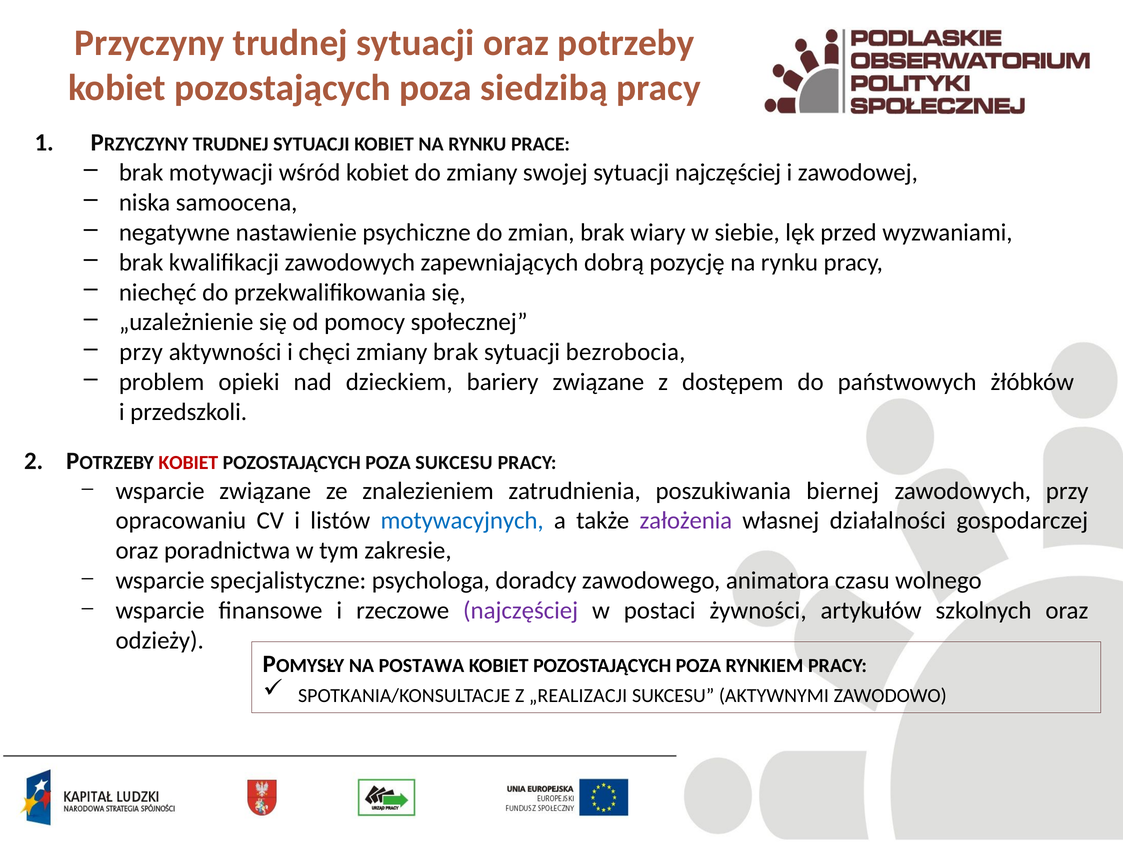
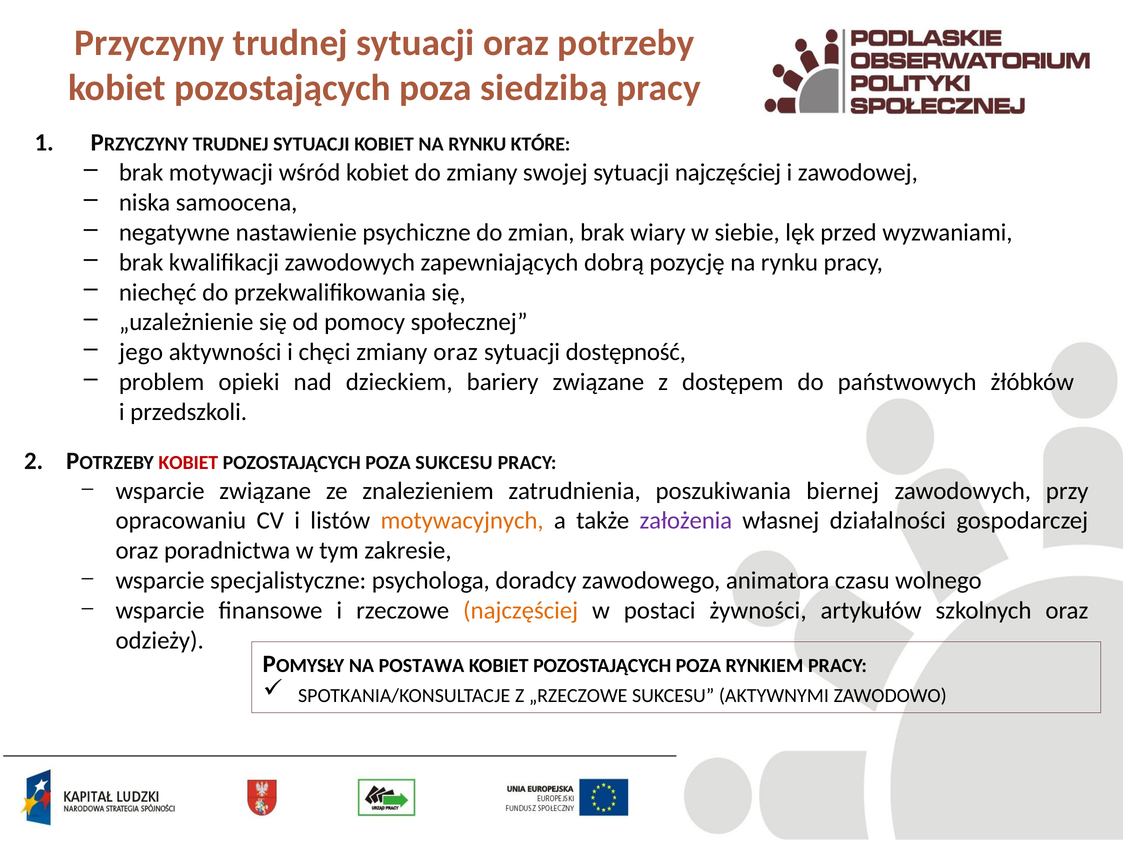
PRACE: PRACE -> KTÓRE (541, 144)
przy: przy -> jego (141, 352)
zmiany brak: brak -> oraz (456, 352)
bezrobocia: bezrobocia -> dostępność (626, 352)
motywacyjnych colour: blue -> orange (462, 521)
najczęściej colour: purple -> orange (521, 611)
„REALIZACJI: „REALIZACJI -> „RZECZOWE (578, 696)
